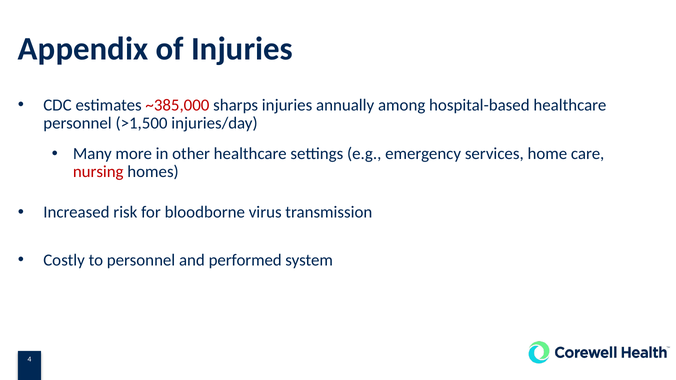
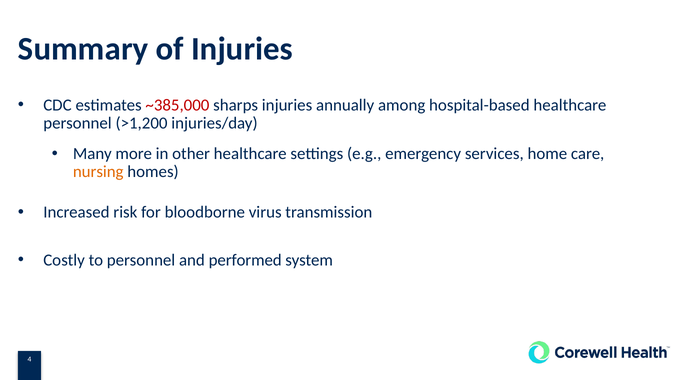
Appendix: Appendix -> Summary (83, 49)
>1,500: >1,500 -> >1,200 (142, 123)
nursing colour: red -> orange (98, 172)
